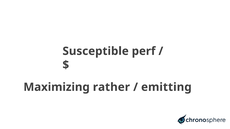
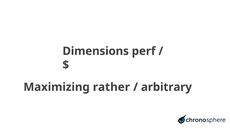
Susceptible: Susceptible -> Dimensions (96, 51)
emitting: emitting -> arbitrary (166, 87)
